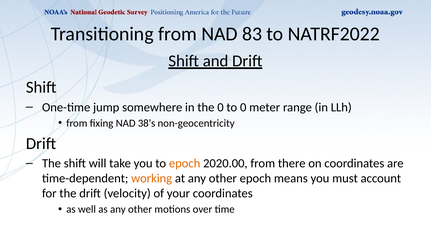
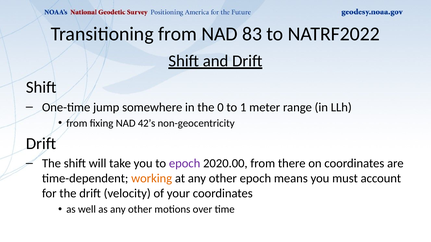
to 0: 0 -> 1 (243, 107)
38’s: 38’s -> 42’s (147, 123)
epoch colour: orange -> purple (185, 164)
